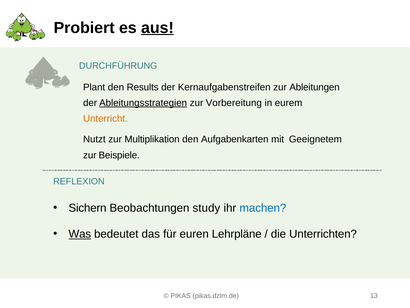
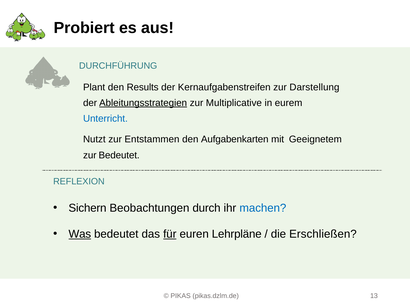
aus underline: present -> none (157, 28)
Ableitungen: Ableitungen -> Darstellung (314, 87)
Vorbereitung: Vorbereitung -> Multiplicative (234, 103)
Unterricht colour: orange -> blue (105, 118)
Multiplikation: Multiplikation -> Entstammen (152, 139)
zur Beispiele: Beispiele -> Bedeutet (119, 155)
study: study -> durch (207, 208)
für underline: none -> present (170, 234)
Unterrichten: Unterrichten -> Erschließen (323, 234)
